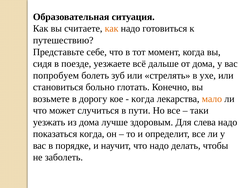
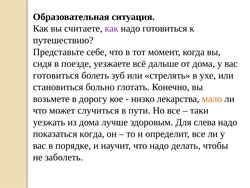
как colour: orange -> purple (112, 29)
попробуем: попробуем -> готовиться (56, 75)
когда: когда -> низко (143, 99)
